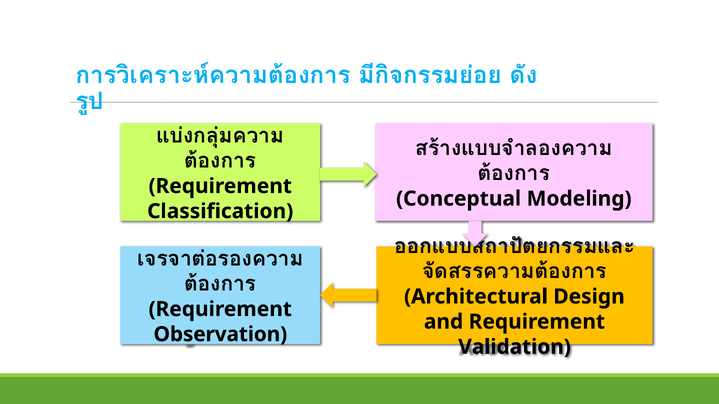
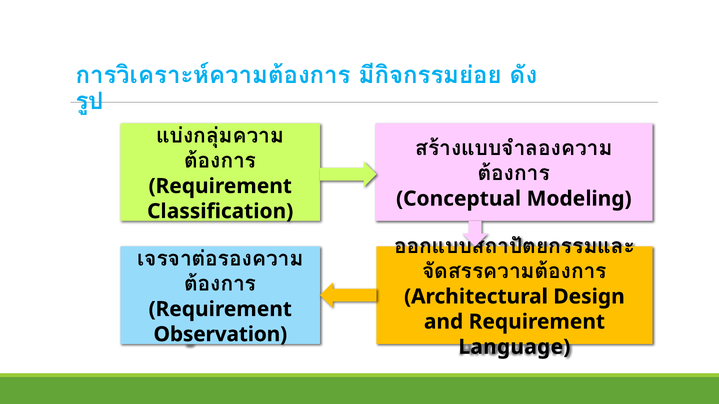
Validation: Validation -> Language (514, 347)
